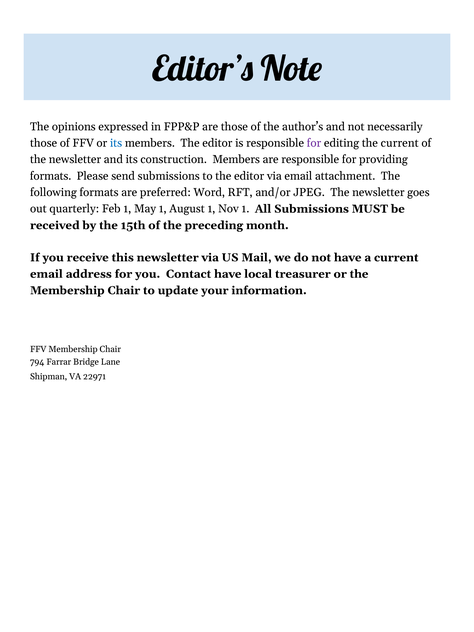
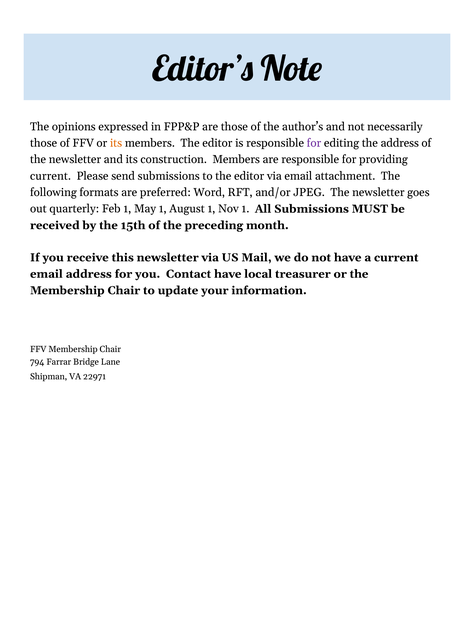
its colour: blue -> orange (116, 143)
the current: current -> address (400, 143)
formats: formats -> current (51, 176)
